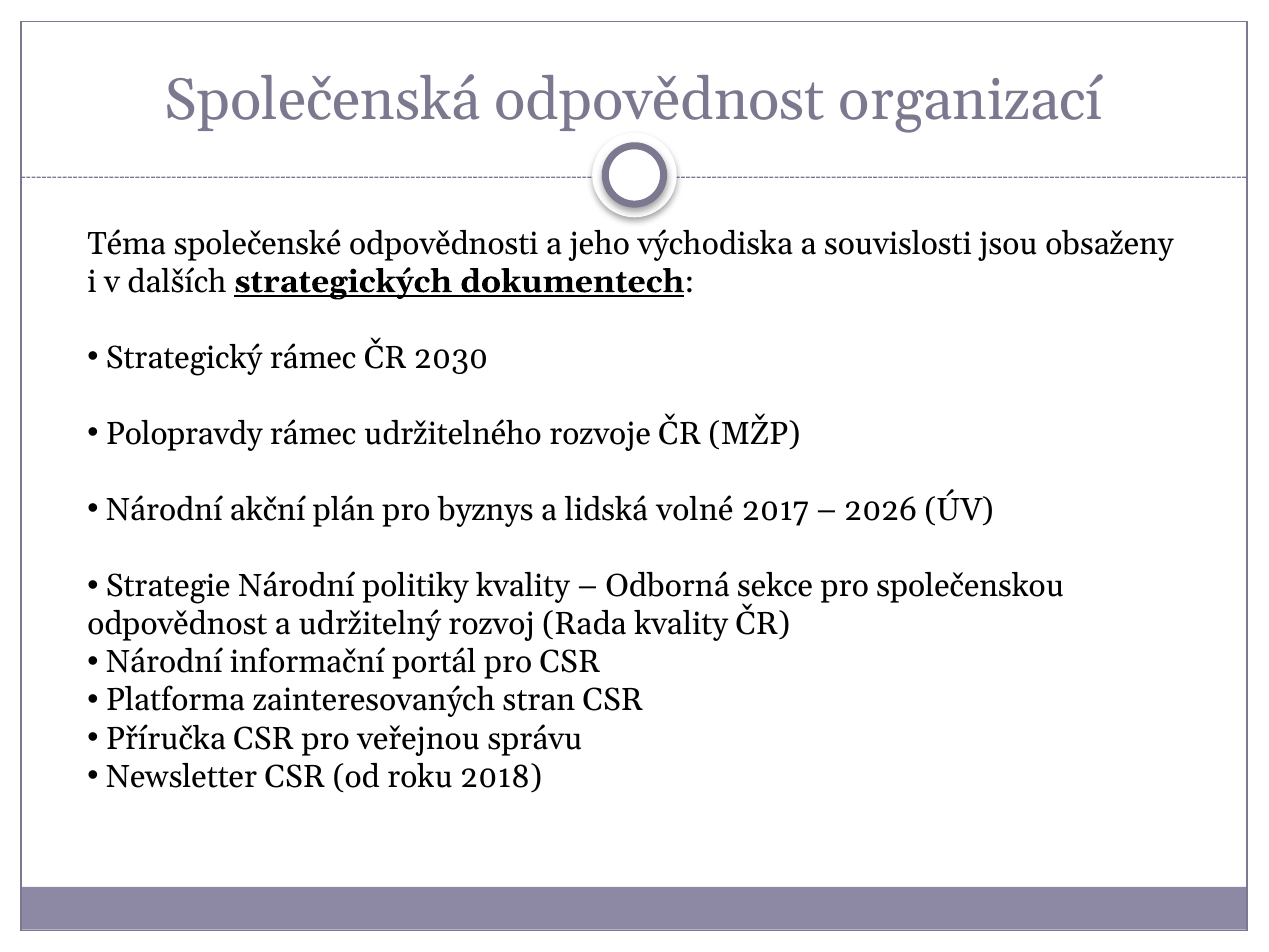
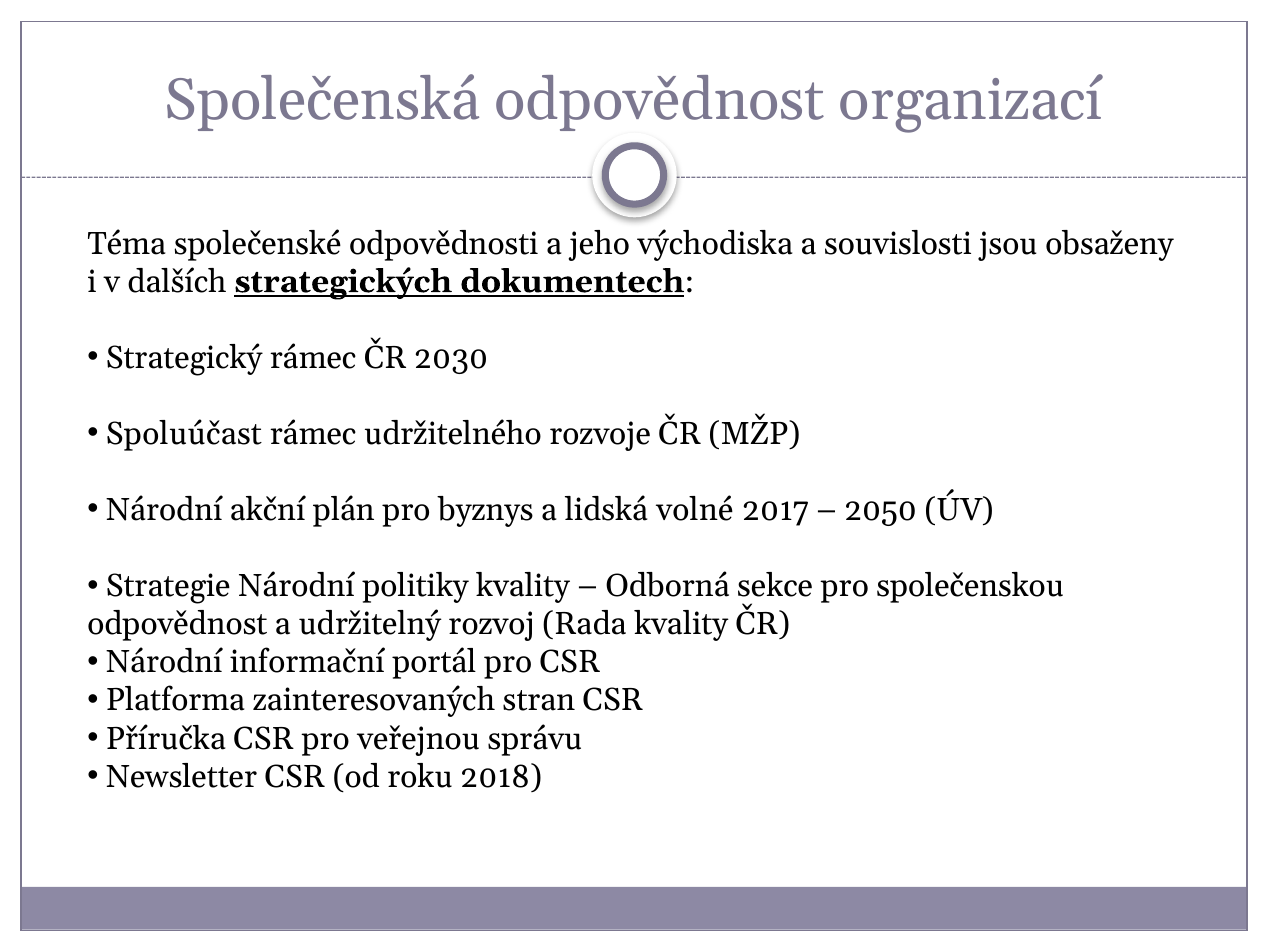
Polopravdy: Polopravdy -> Spoluúčast (184, 434)
2026: 2026 -> 2050 (881, 510)
